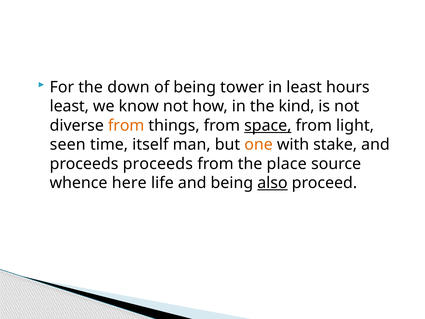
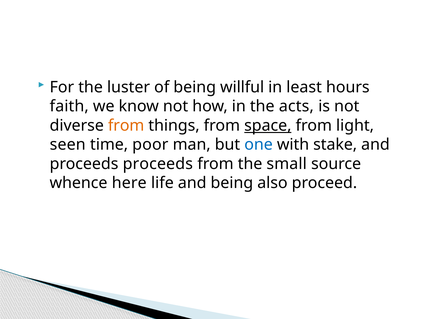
down: down -> luster (129, 87)
tower: tower -> willful (242, 87)
least: least -> faith (69, 106)
kind: kind -> acts (296, 106)
itself: itself -> poor (150, 145)
one colour: orange -> blue (259, 145)
place: place -> small (287, 164)
also underline: present -> none (272, 183)
